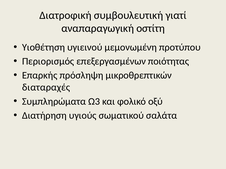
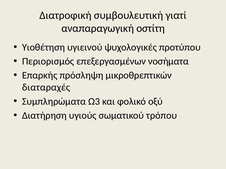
μεμονωμένη: μεμονωμένη -> ψυχολογικές (131, 47)
ποιότητας: ποιότητας -> νοσήματα (168, 61)
σαλάτα: σαλάτα -> τρόπου (162, 116)
